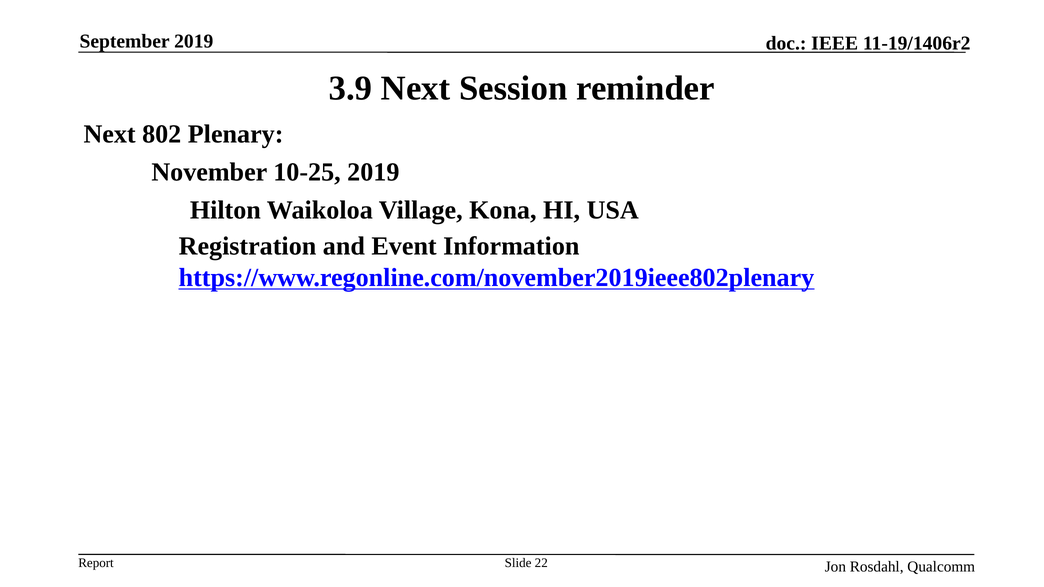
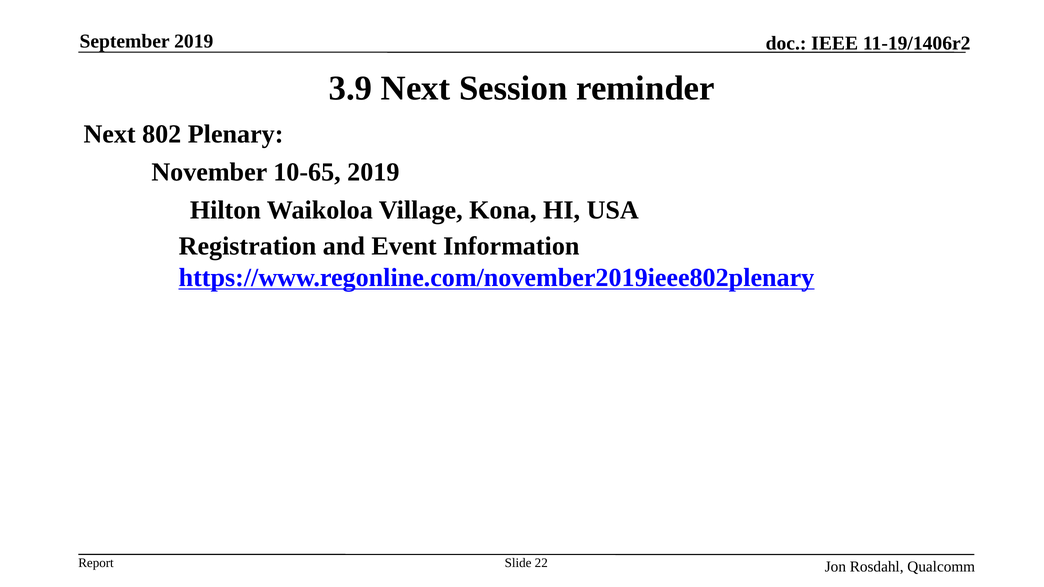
10-25: 10-25 -> 10-65 (307, 172)
